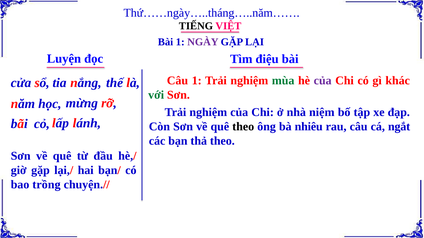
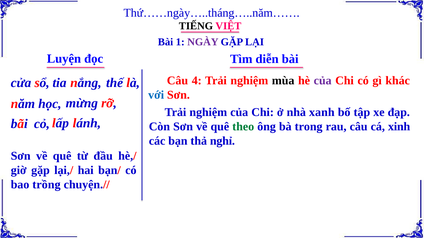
điệu: điệu -> diễn (267, 59)
Câu 1: 1 -> 4 (197, 81)
mùa colour: green -> black (283, 81)
với colour: green -> blue (156, 95)
niệm: niệm -> xanh (322, 112)
theo colour: black -> green (243, 127)
nhiêu: nhiêu -> trong (309, 127)
ngắt: ngắt -> xinh (399, 127)
thả theo: theo -> nghỉ (222, 141)
